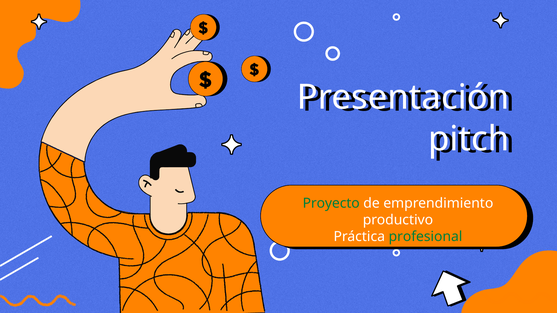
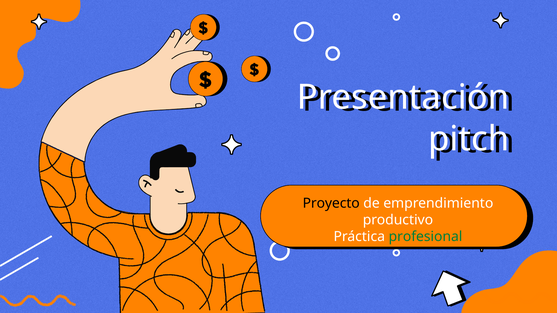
Proyecto colour: green -> black (331, 203)
